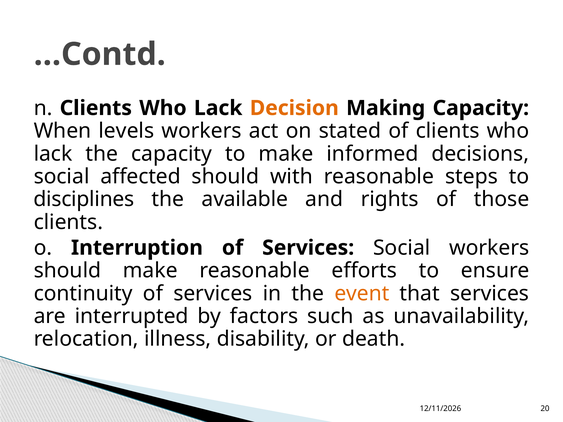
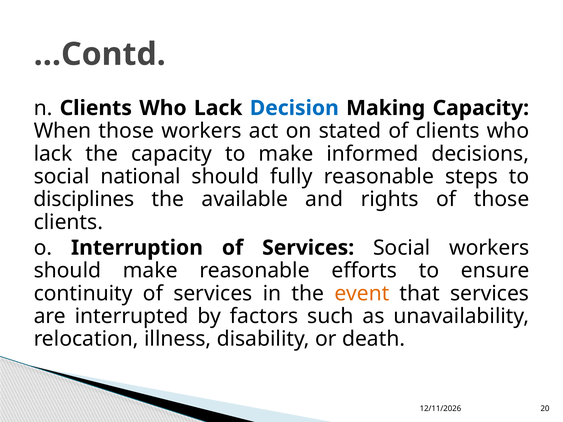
Decision colour: orange -> blue (294, 108)
When levels: levels -> those (126, 131)
affected: affected -> national (141, 177)
with: with -> fully (291, 177)
